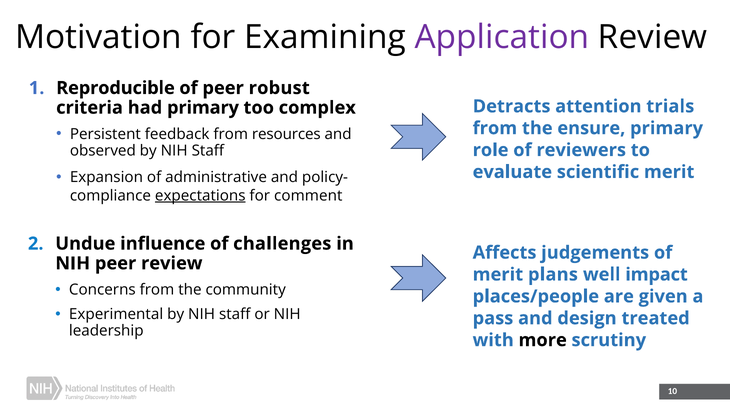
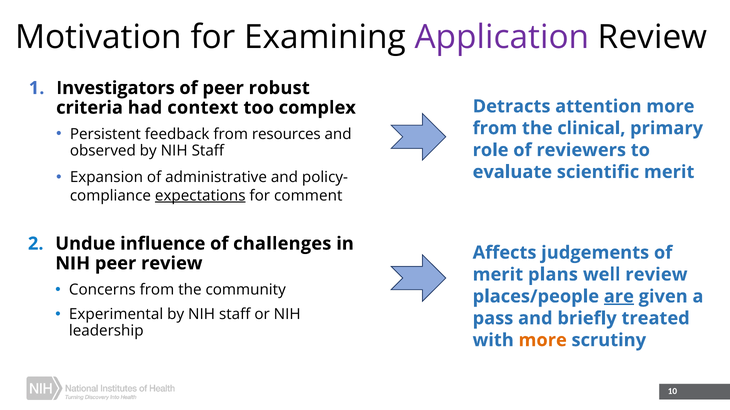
Reproducible: Reproducible -> Investigators (115, 88)
attention trials: trials -> more (670, 107)
had primary: primary -> context (203, 108)
ensure: ensure -> clinical (591, 128)
well impact: impact -> review (656, 275)
are underline: none -> present (619, 297)
design: design -> briefly (587, 319)
more colour: black -> orange (543, 341)
